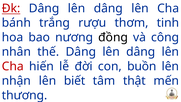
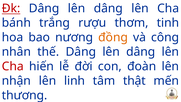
đồng colour: black -> orange (113, 37)
buồn: buồn -> đoàn (142, 66)
biết: biết -> linh (75, 81)
